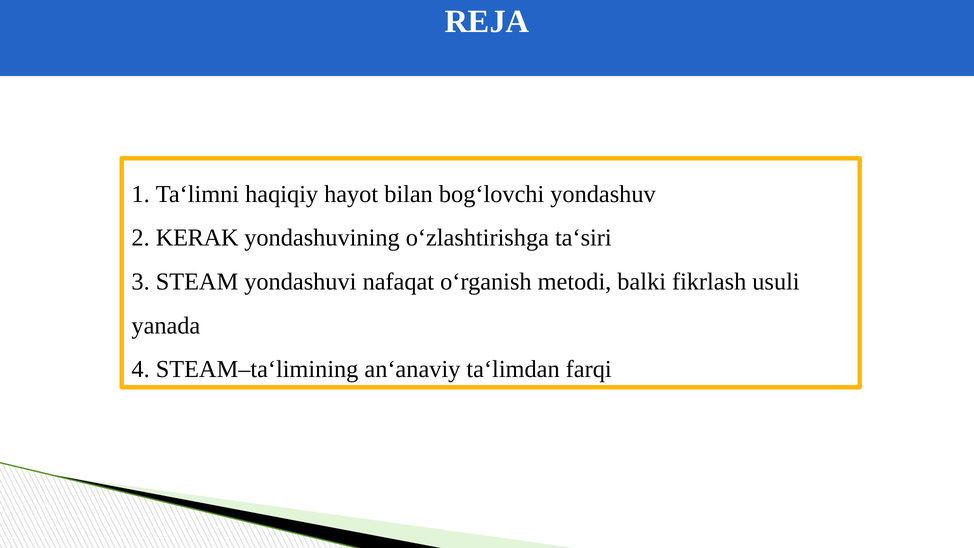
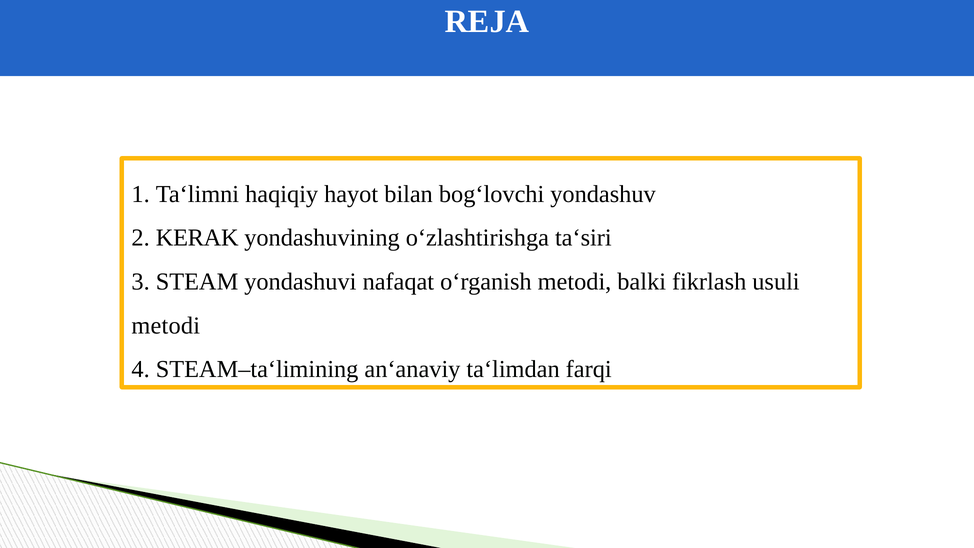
yanada: yanada -> metodi (166, 326)
